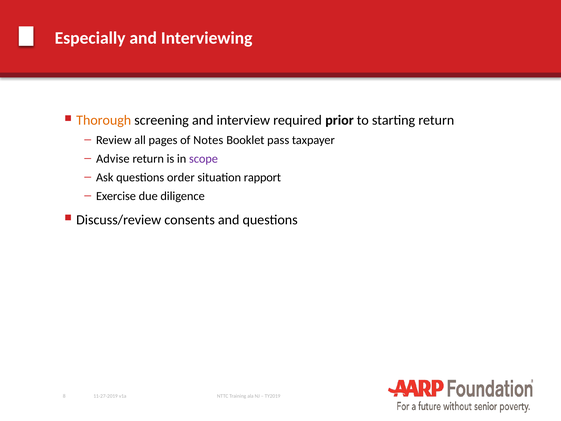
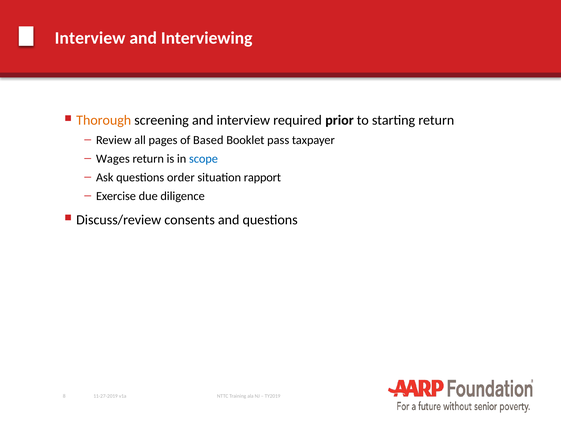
Especially: Especially -> Interview (90, 38)
Notes: Notes -> Based (208, 140)
Advise: Advise -> Wages (113, 159)
scope colour: purple -> blue (203, 159)
